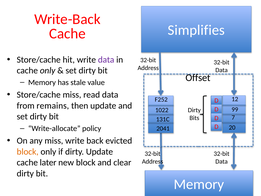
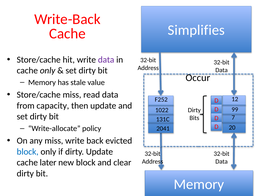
Offset: Offset -> Occur (198, 78)
remains: remains -> capacity (53, 106)
block colour: orange -> blue (28, 151)
